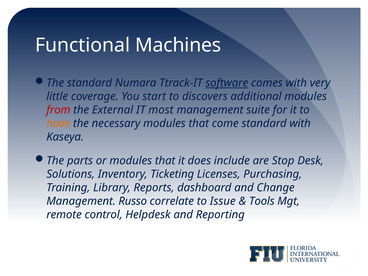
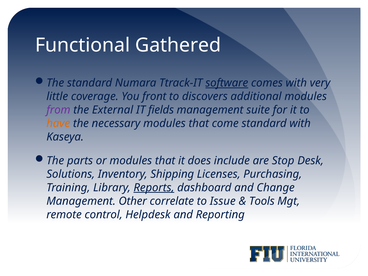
Machines: Machines -> Gathered (178, 45)
start: start -> front (154, 96)
from colour: red -> purple (58, 110)
most: most -> fields (161, 110)
Ticketing: Ticketing -> Shipping (172, 174)
Reports underline: none -> present (154, 188)
Russo: Russo -> Other (133, 201)
